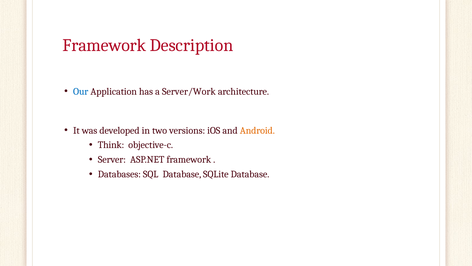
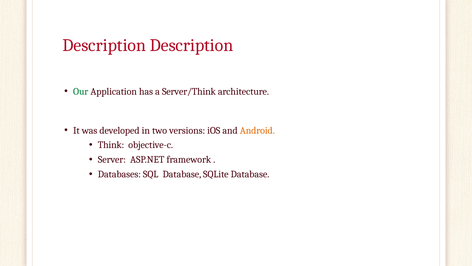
Framework: Framework -> Description (104, 45)
Our colour: blue -> green (81, 91)
Server/Work: Server/Work -> Server/Think (189, 91)
